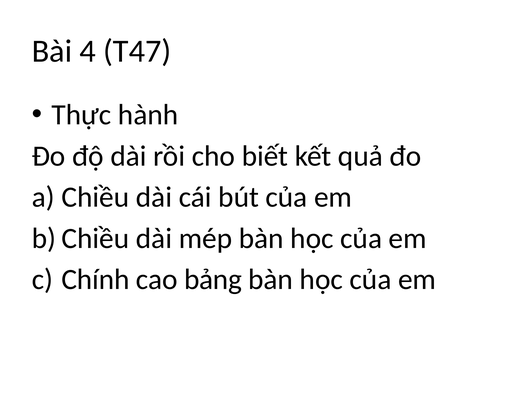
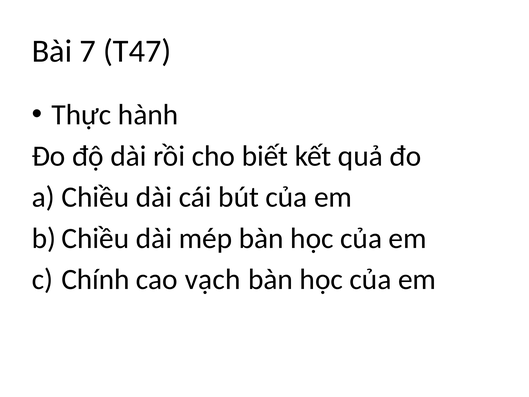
4: 4 -> 7 (88, 51)
bảng: bảng -> vạch (213, 279)
